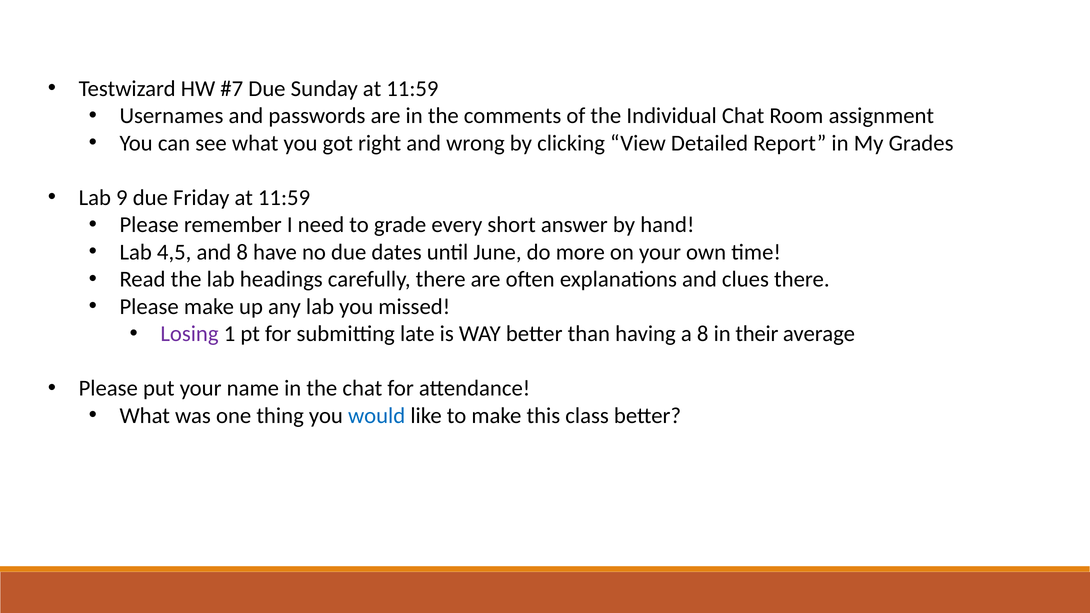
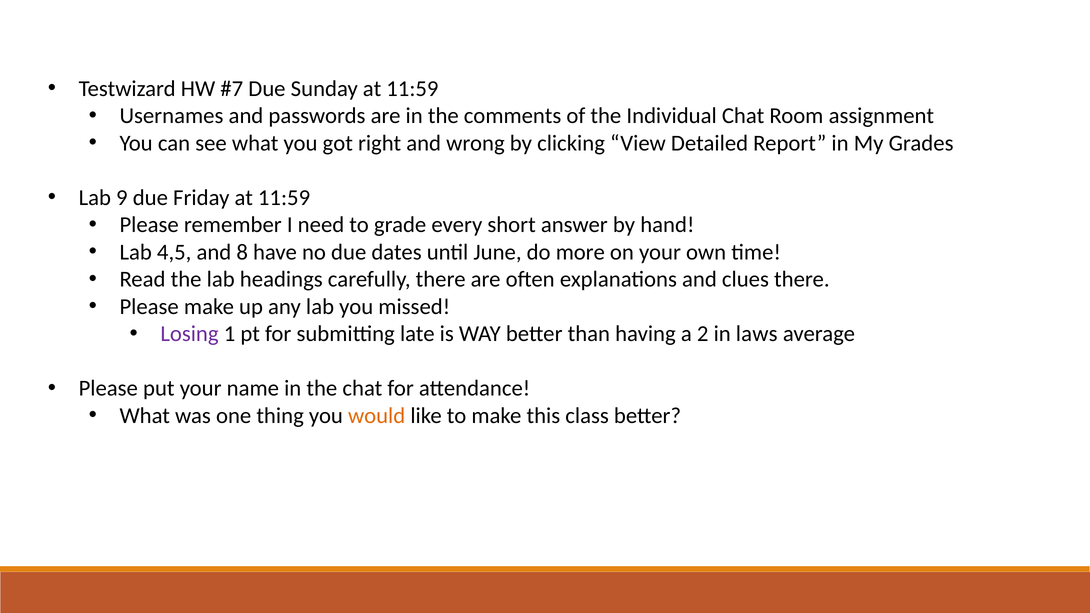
a 8: 8 -> 2 (703, 334)
their: their -> laws (757, 334)
would colour: blue -> orange (377, 416)
